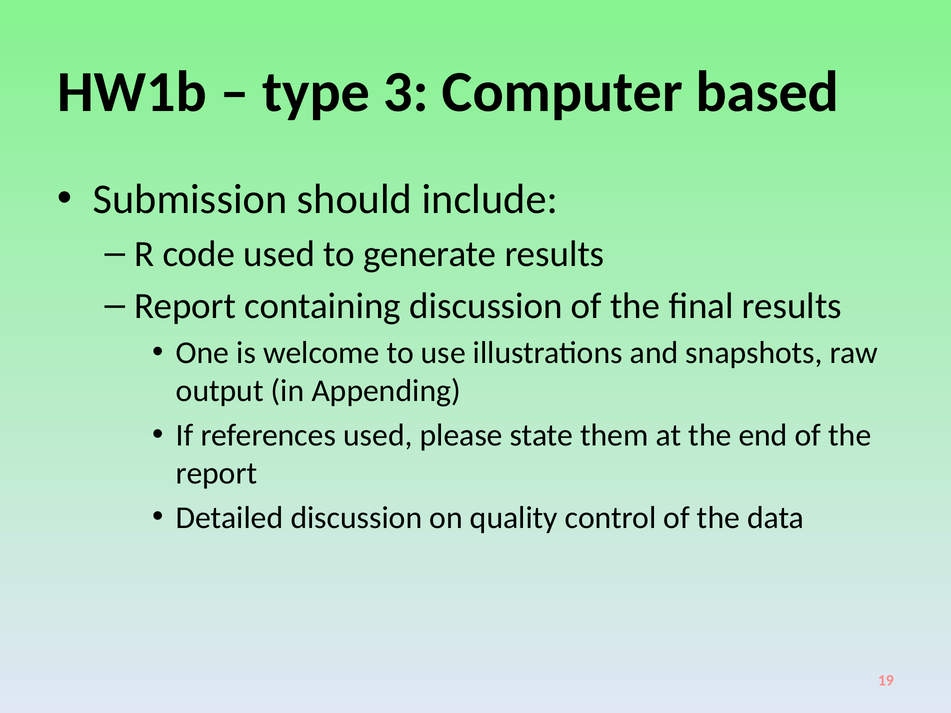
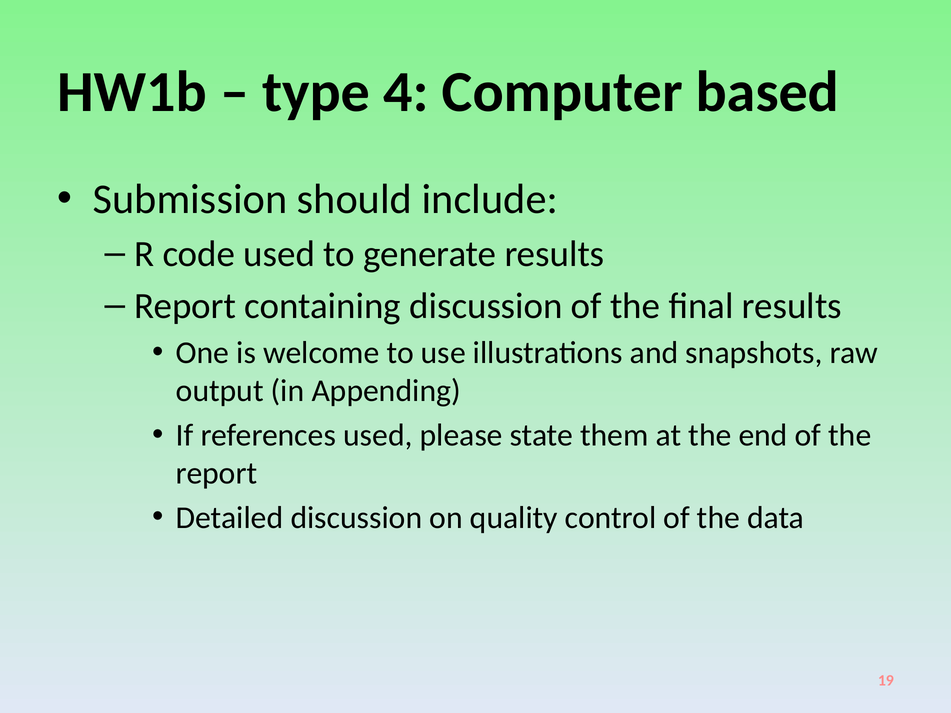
3: 3 -> 4 (406, 92)
